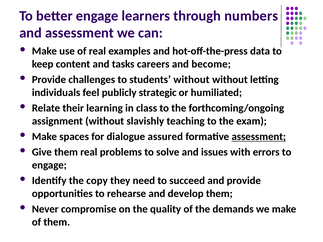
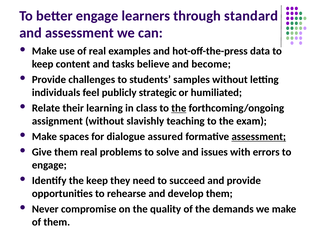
numbers: numbers -> standard (251, 16)
careers: careers -> believe (153, 64)
students without: without -> samples (192, 80)
the underline: none -> present (179, 108)
the copy: copy -> keep (97, 181)
